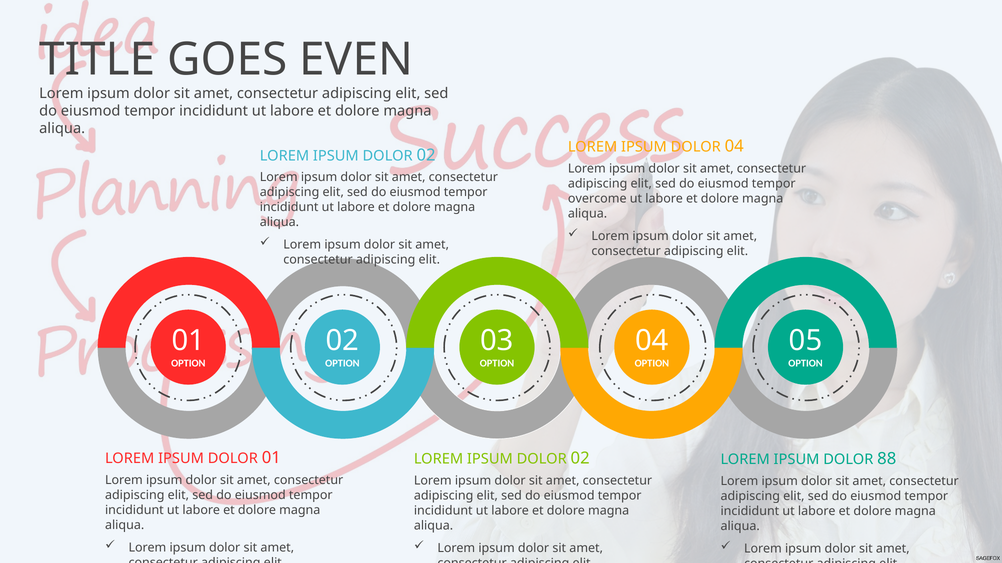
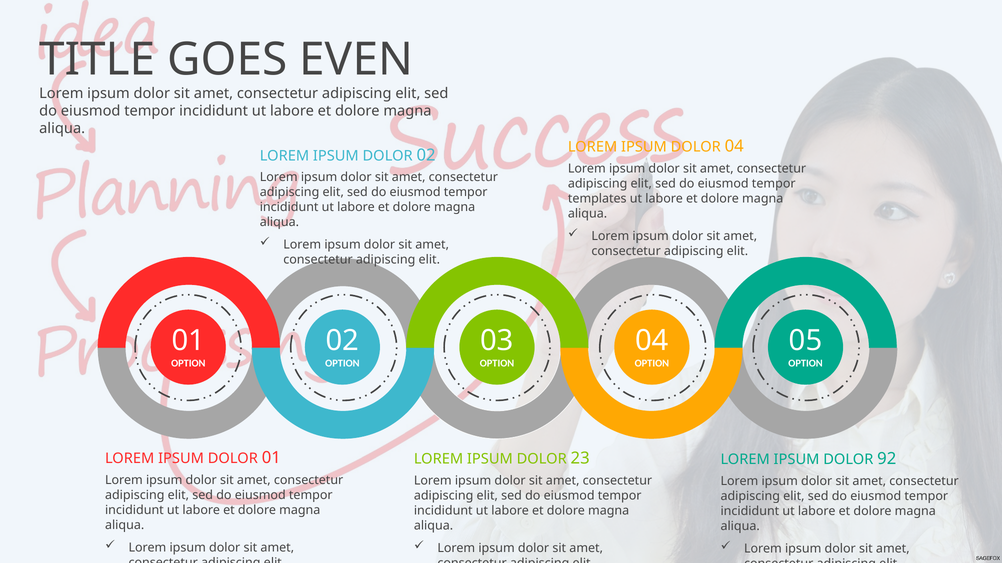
overcome: overcome -> templates (597, 199)
02: 02 -> 23 (580, 459)
88: 88 -> 92 (887, 459)
